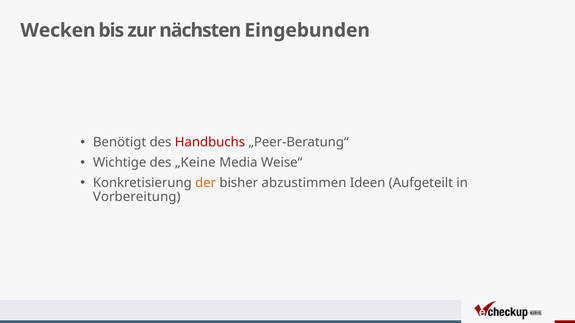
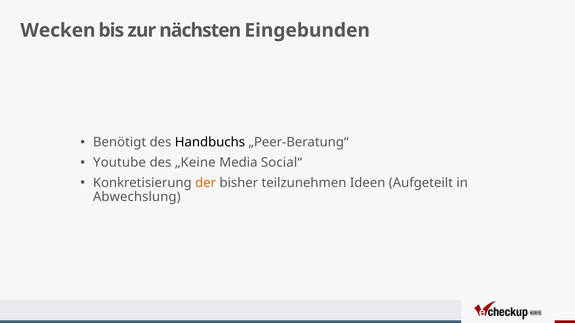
Handbuchs colour: red -> black (210, 143)
Wichtige: Wichtige -> Youtube (119, 163)
Weise“: Weise“ -> Social“ (282, 163)
abzustimmen: abzustimmen -> teilzunehmen (304, 183)
Vorbereitung: Vorbereitung -> Abwechslung (137, 197)
